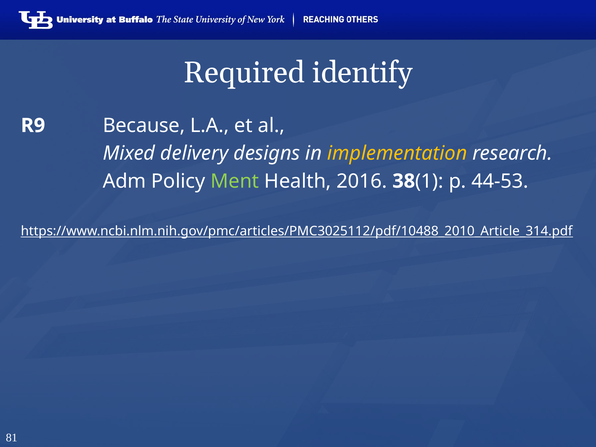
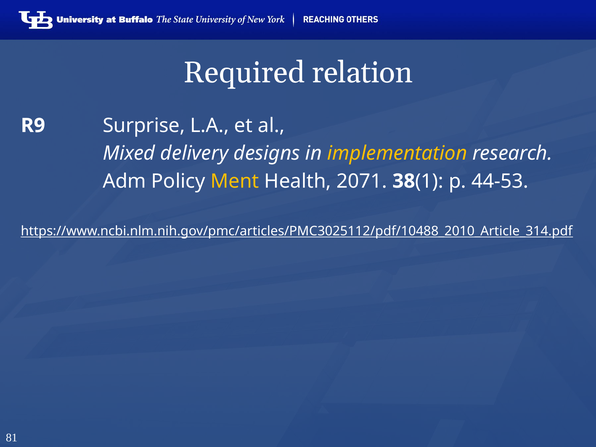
identify: identify -> relation (362, 73)
Because: Because -> Surprise (144, 126)
Ment colour: light green -> yellow (235, 181)
2016: 2016 -> 2071 (362, 181)
